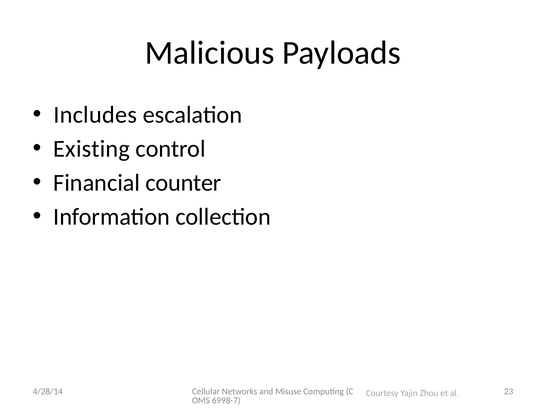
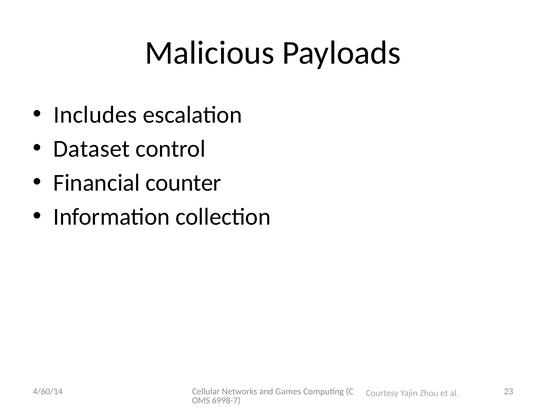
Existing: Existing -> Dataset (92, 149)
Misuse: Misuse -> Games (288, 391)
4/28/14: 4/28/14 -> 4/60/14 (48, 391)
